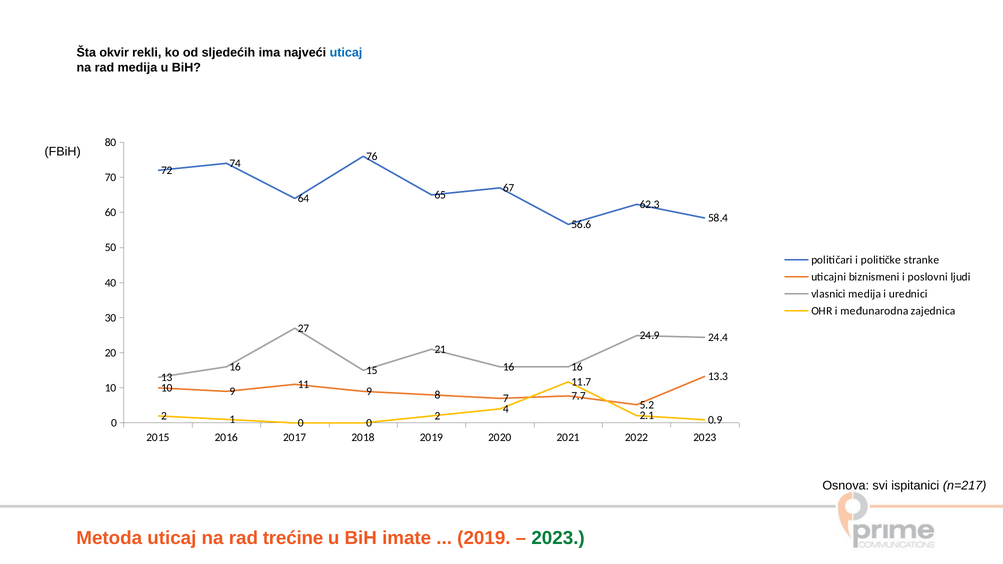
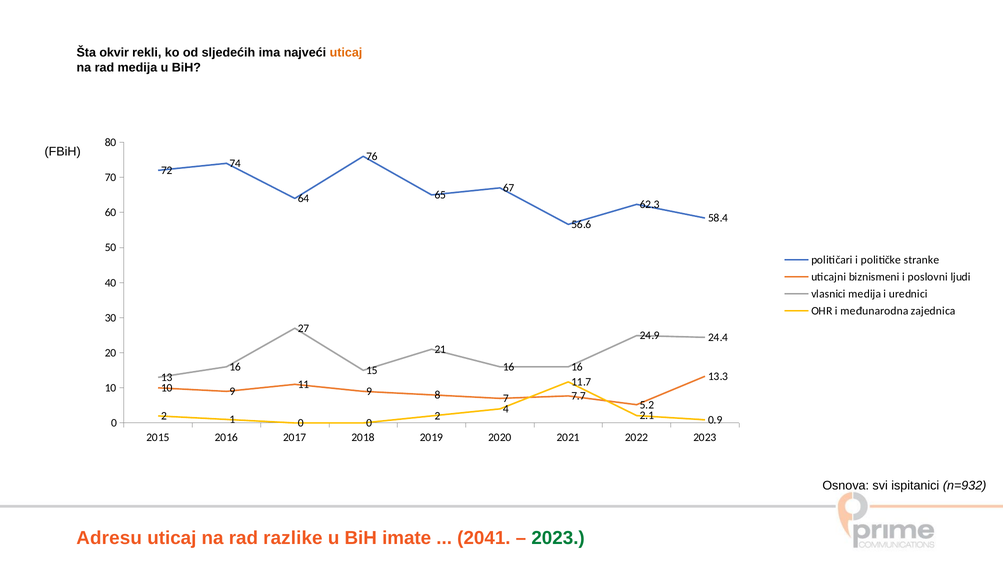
uticaj colour: blue -> orange (346, 53)
n=217: n=217 -> n=932 (965, 486)
Metoda: Metoda -> Adresu (109, 538)
trećine: trećine -> razlike (293, 538)
2019: 2019 -> 2041 (484, 538)
